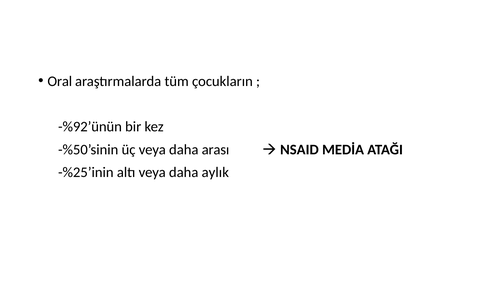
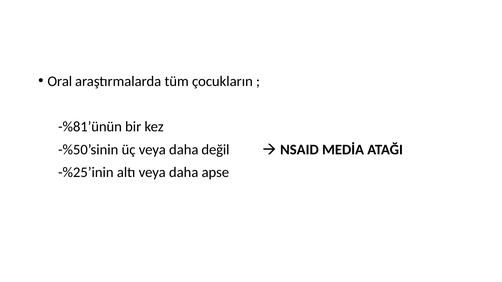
-%92’ünün: -%92’ünün -> -%81’ünün (90, 127)
arası: arası -> değil (215, 150)
aylık: aylık -> apse (215, 173)
